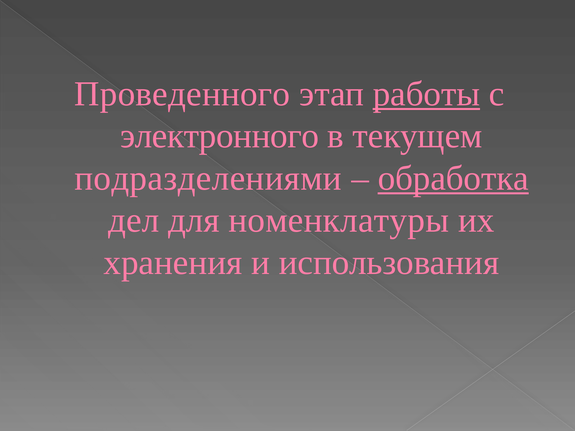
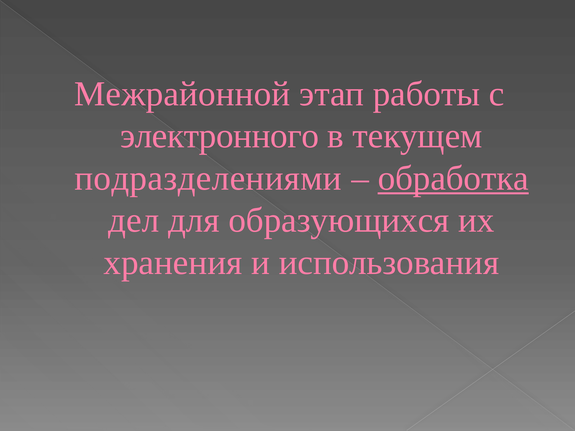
Проведенного: Проведенного -> Межрайонной (182, 94)
работы underline: present -> none (426, 94)
номенклатуры: номенклатуры -> образующихся (339, 221)
